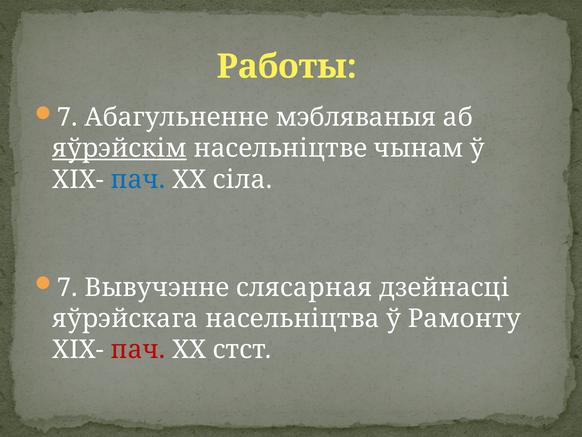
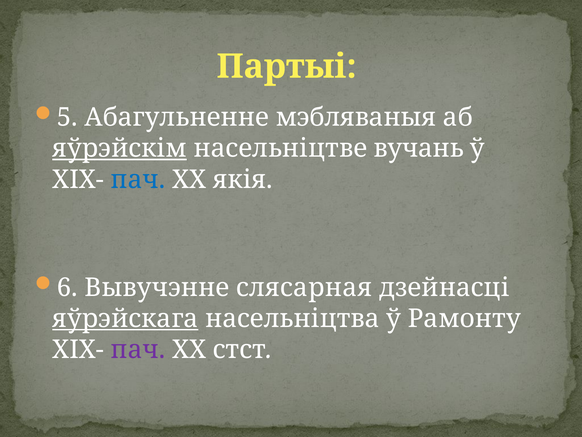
Работы: Работы -> Партыі (287, 66)
7: 7 -> 5 (67, 117)
чынам: чынам -> вучань (419, 148)
сіла: сіла -> якія (243, 179)
7: 7 -> 6 (67, 287)
яўрэйскага underline: none -> present (125, 318)
пач colour: red -> purple (138, 349)
